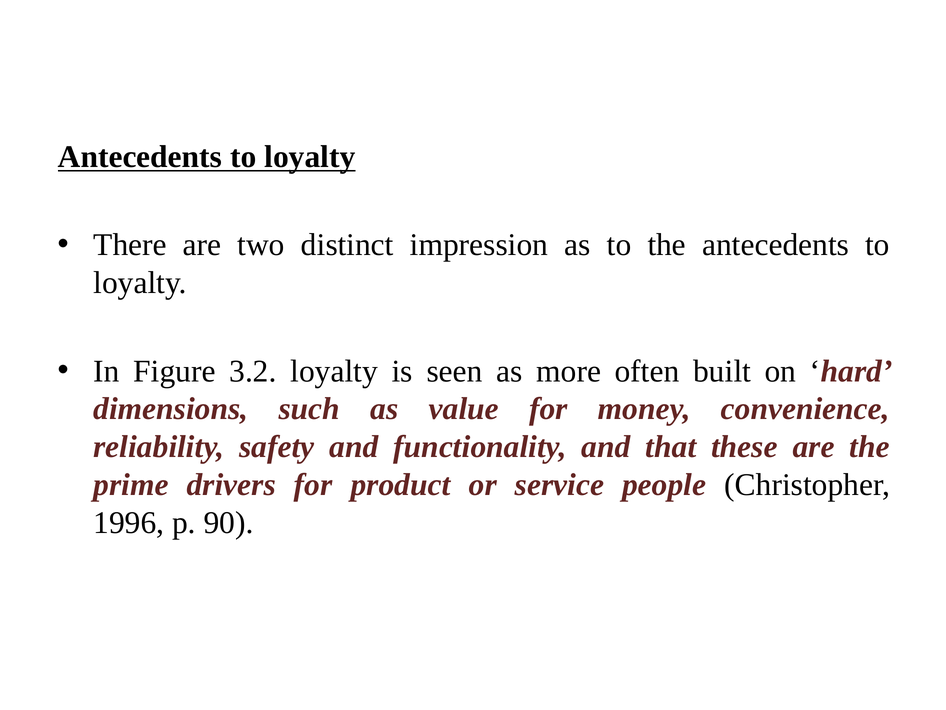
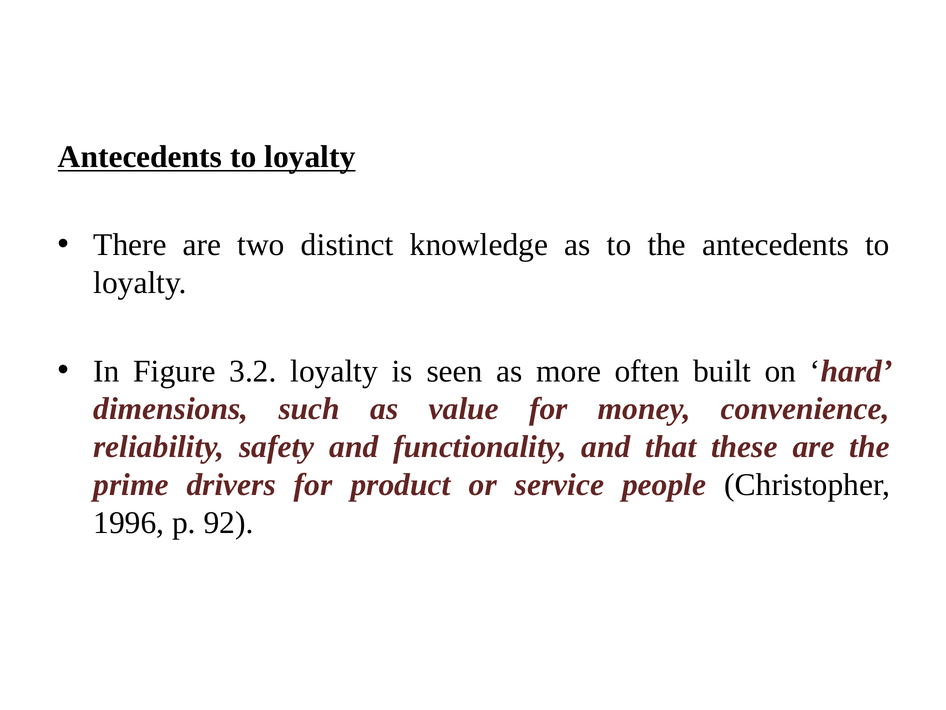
impression: impression -> knowledge (479, 245)
90: 90 -> 92 (229, 522)
